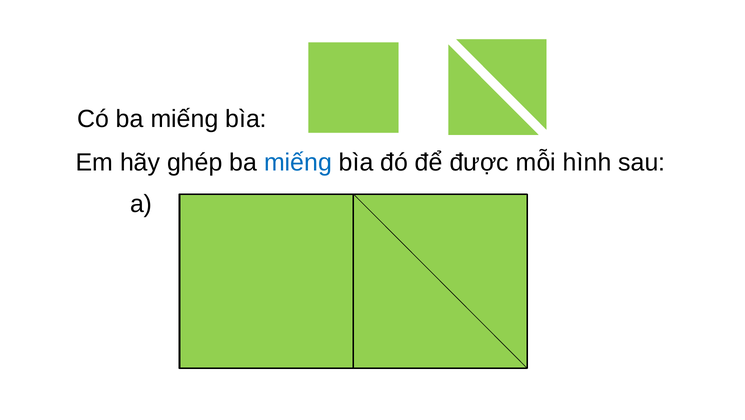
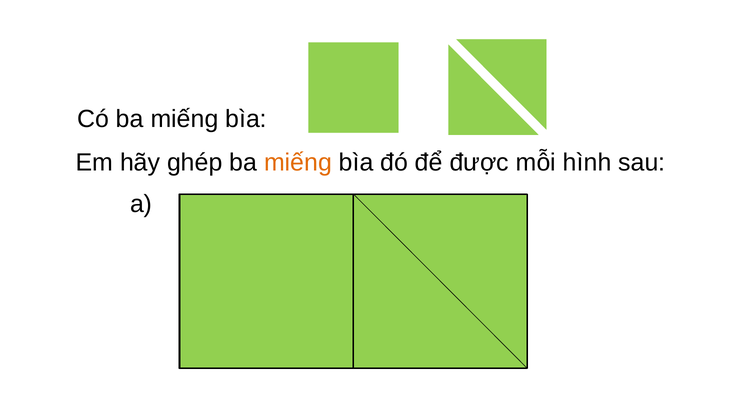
miếng colour: blue -> orange (298, 163)
